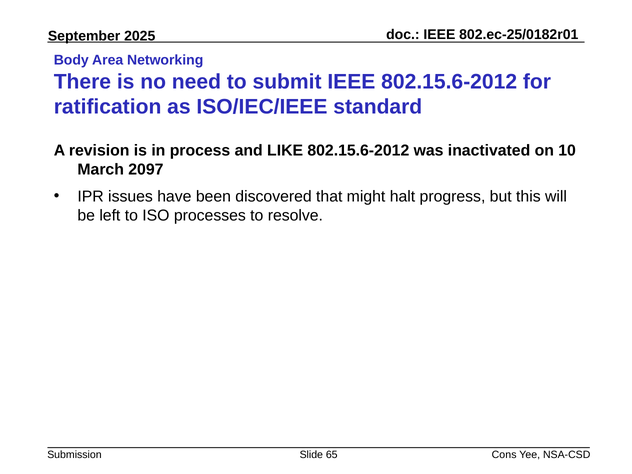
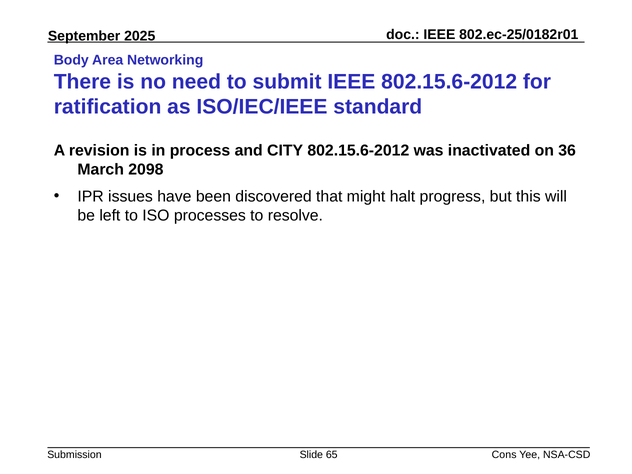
LIKE: LIKE -> CITY (285, 151)
10: 10 -> 36 (567, 151)
2097: 2097 -> 2098 (146, 170)
